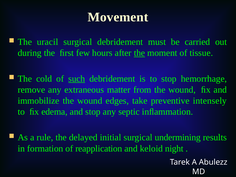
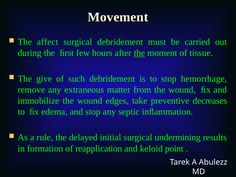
uracil: uracil -> affect (48, 42)
cold: cold -> give (44, 79)
such underline: present -> none (77, 79)
intensely: intensely -> decreases (210, 101)
night: night -> point (174, 148)
